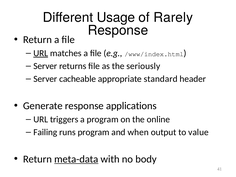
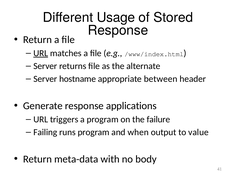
Rarely: Rarely -> Stored (173, 17)
seriously: seriously -> alternate (143, 66)
cacheable: cacheable -> hostname (78, 79)
standard: standard -> between (161, 79)
online: online -> failure (158, 119)
meta-data underline: present -> none (76, 159)
